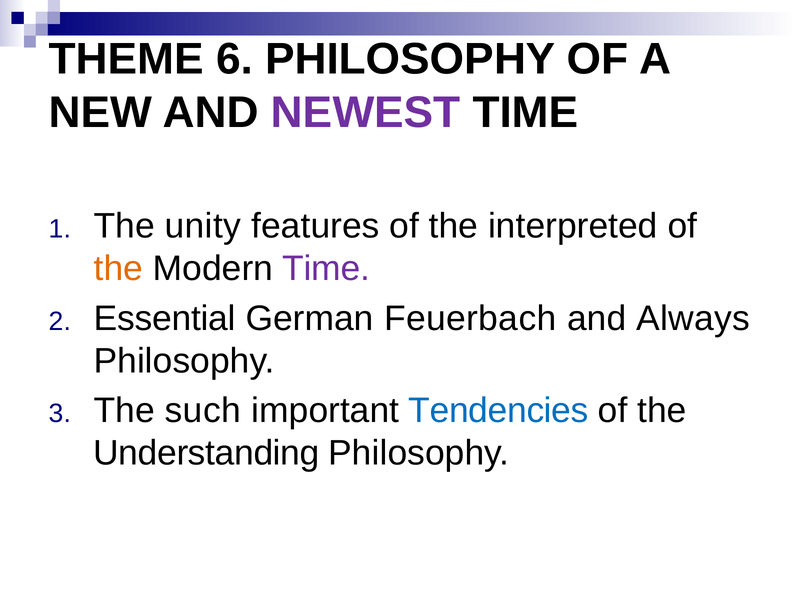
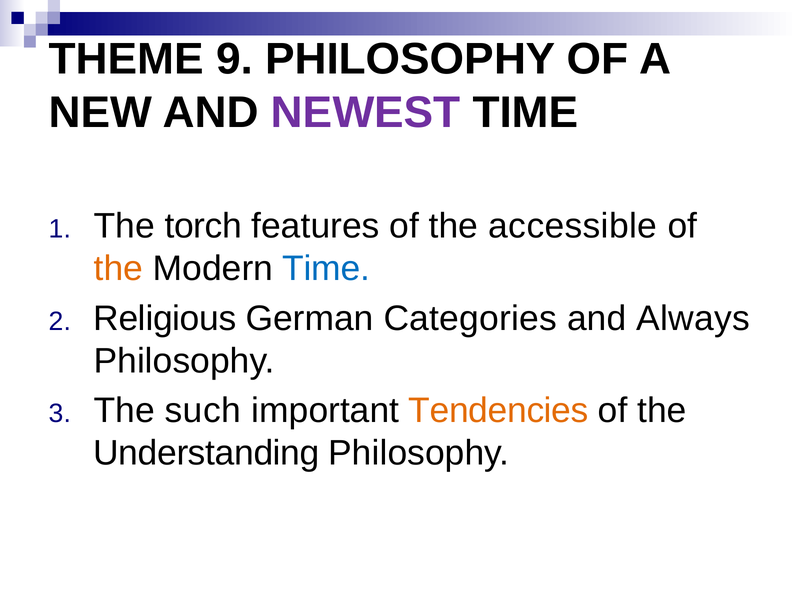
6: 6 -> 9 (235, 59)
unity: unity -> torch (203, 226)
interpreted: interpreted -> accessible (573, 226)
Time colour: purple -> blue (326, 269)
Essential: Essential -> Religious (165, 319)
Feuerbach: Feuerbach -> Categories (470, 319)
Tendencies colour: blue -> orange (498, 411)
